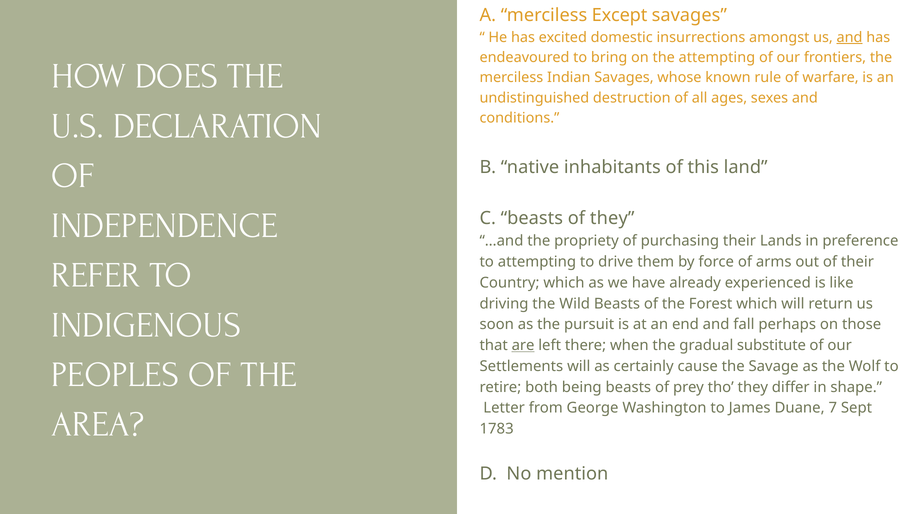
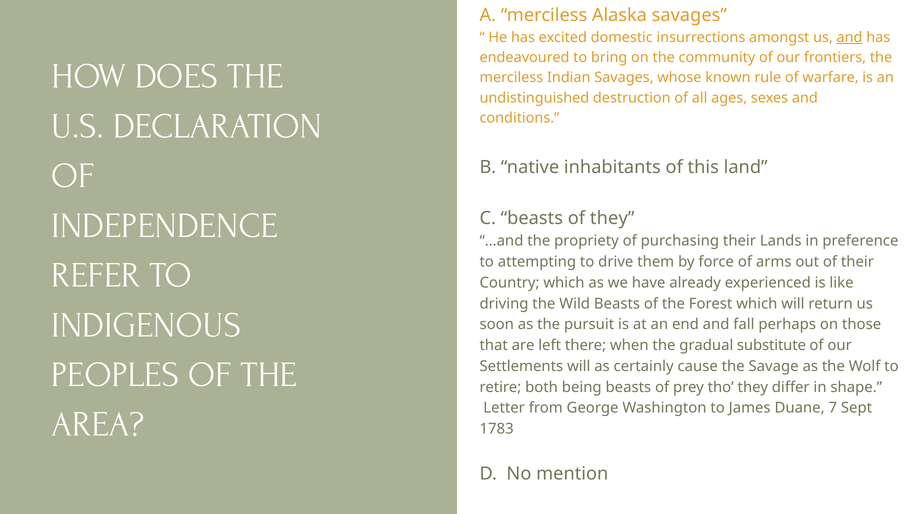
Except: Except -> Alaska (619, 15)
the attempting: attempting -> community (717, 57)
are underline: present -> none (523, 345)
